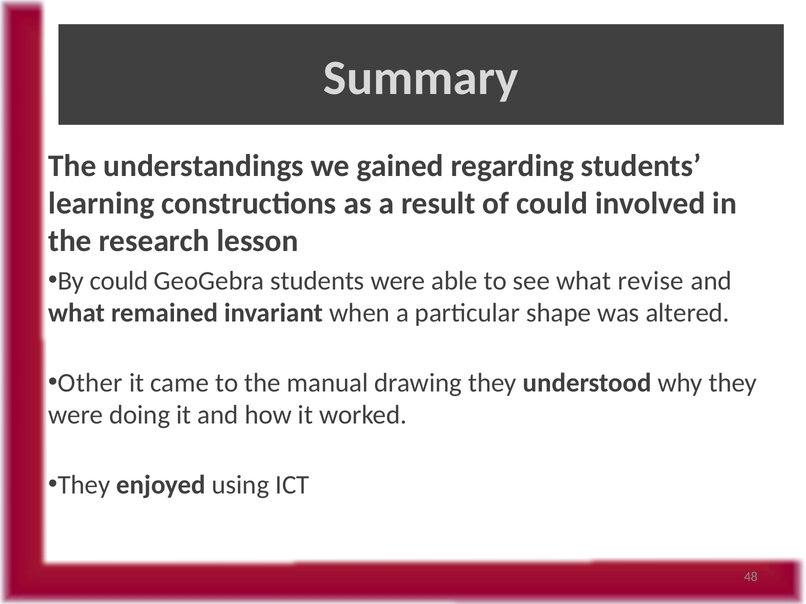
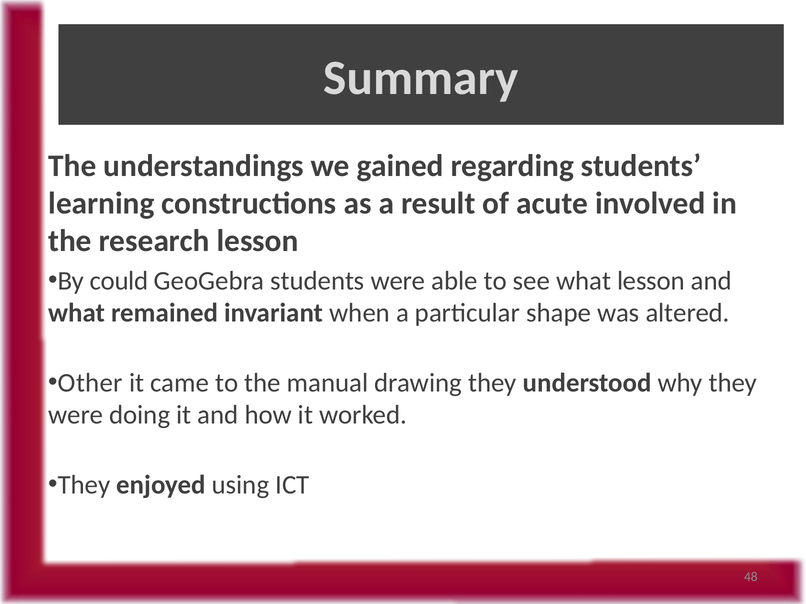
of could: could -> acute (552, 204)
what revise: revise -> lesson (651, 281)
